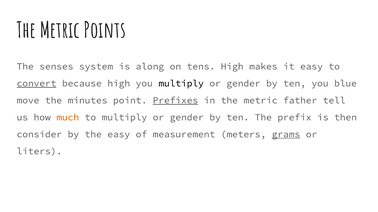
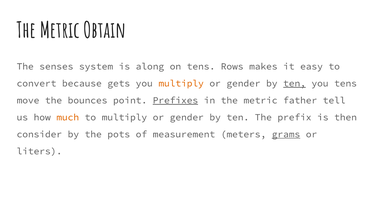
Points: Points -> Obtain (105, 31)
tens High: High -> Rows (232, 67)
convert underline: present -> none (37, 84)
because high: high -> gets (119, 84)
multiply colour: black -> orange (181, 84)
ten underline: none -> present (294, 84)
you blue: blue -> tens (346, 84)
minutes: minutes -> bounces (88, 101)
the easy: easy -> pots (119, 135)
